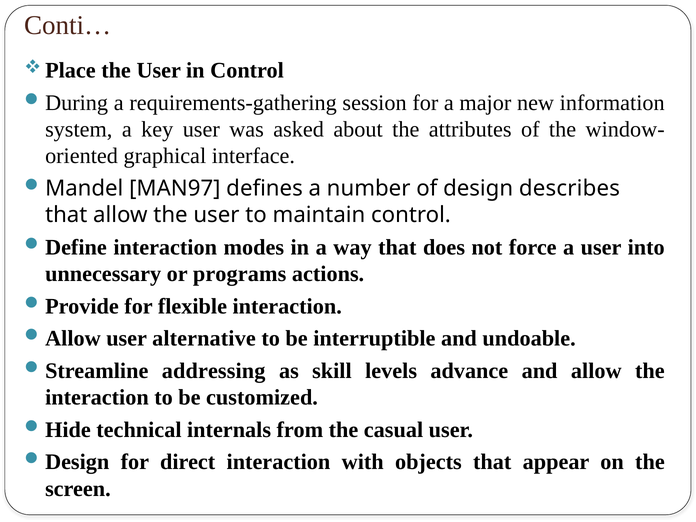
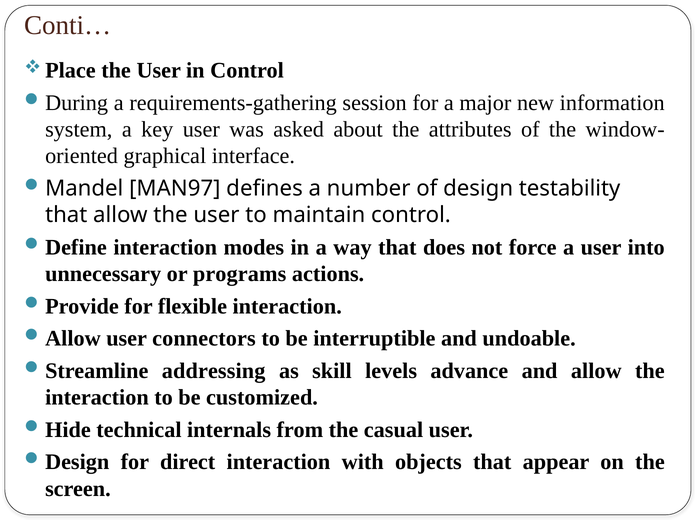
describes: describes -> testability (570, 188)
alternative: alternative -> connectors (204, 339)
